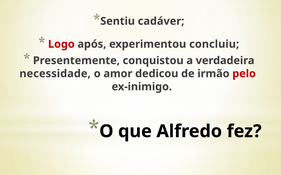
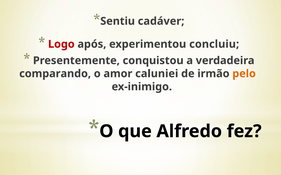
necessidade: necessidade -> comparando (55, 74)
dedicou: dedicou -> caluniei (157, 74)
pelo colour: red -> orange (244, 74)
